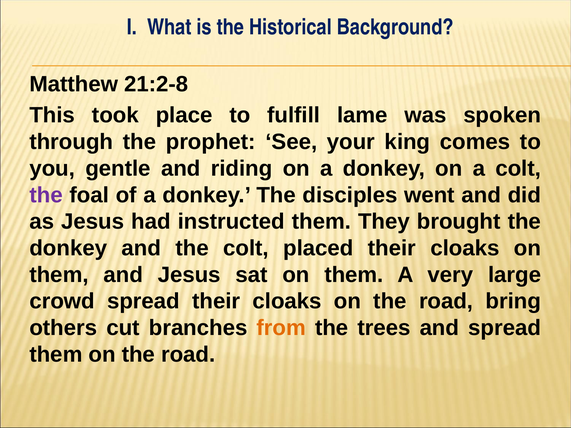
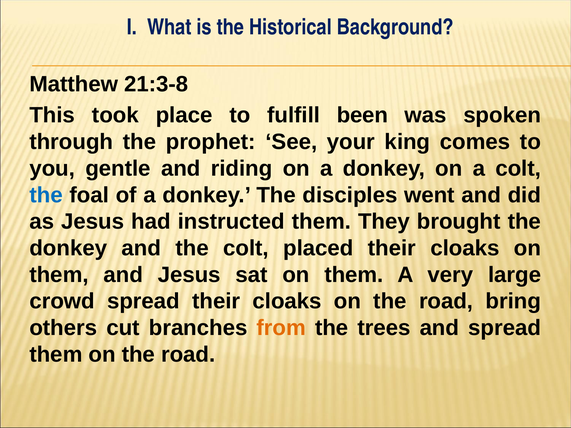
21:2-8: 21:2-8 -> 21:3-8 (156, 84)
lame: lame -> been (362, 115)
the colour: purple -> blue (46, 195)
